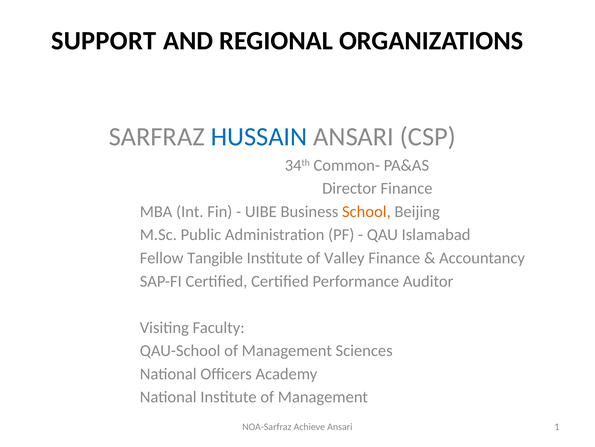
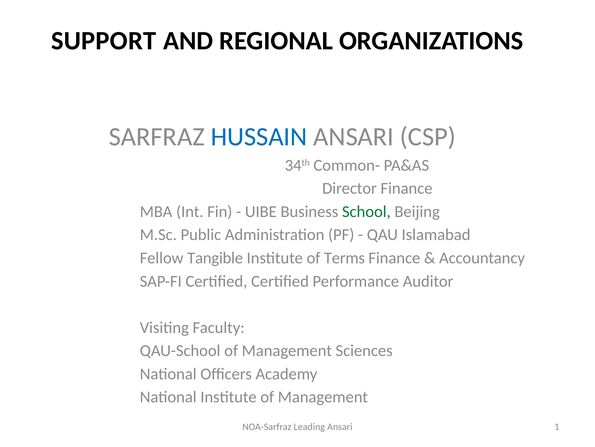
School colour: orange -> green (366, 211)
Valley: Valley -> Terms (344, 258)
Achieve: Achieve -> Leading (309, 426)
